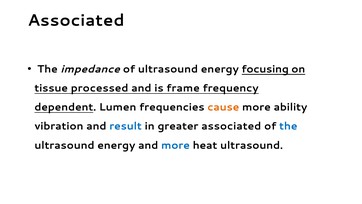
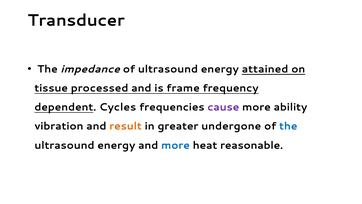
Associated: Associated -> Transducer (76, 20)
focusing: focusing -> attained (265, 69)
Lumen: Lumen -> Cycles (118, 107)
cause colour: orange -> purple (223, 107)
result colour: blue -> orange (126, 126)
greater associated: associated -> undergone (231, 126)
heat ultrasound: ultrasound -> reasonable (252, 145)
